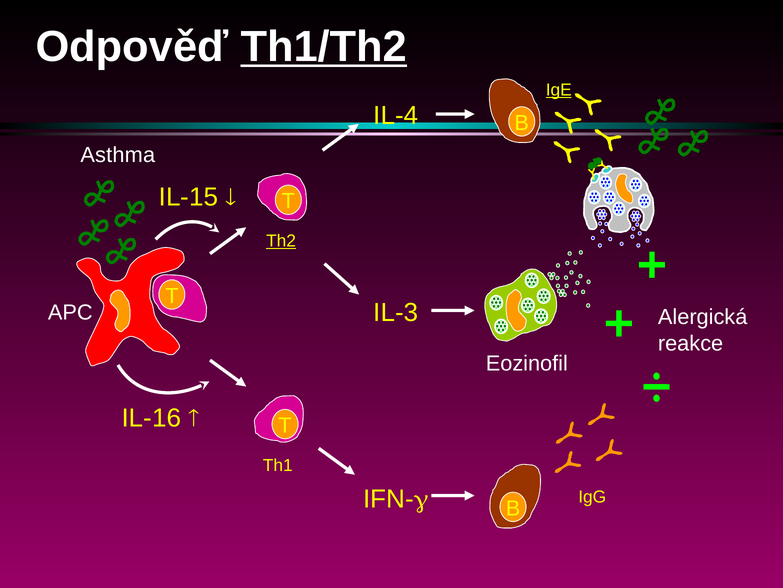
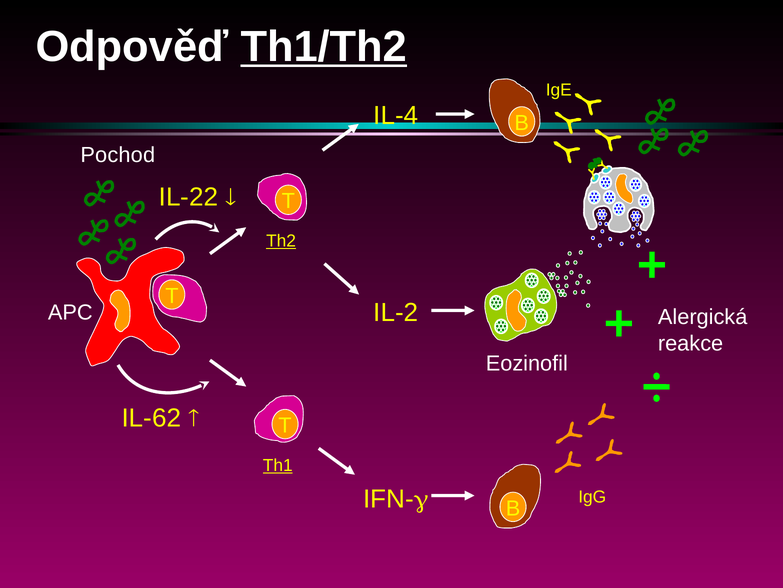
IgE underline: present -> none (559, 90)
Asthma: Asthma -> Pochod (118, 155)
IL-15: IL-15 -> IL-22 (188, 197)
IL-3: IL-3 -> IL-2 (396, 312)
IL-16: IL-16 -> IL-62 (151, 418)
Th1 underline: none -> present (278, 465)
